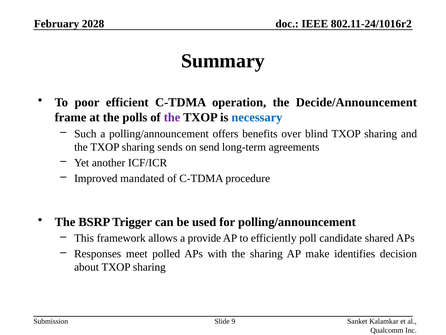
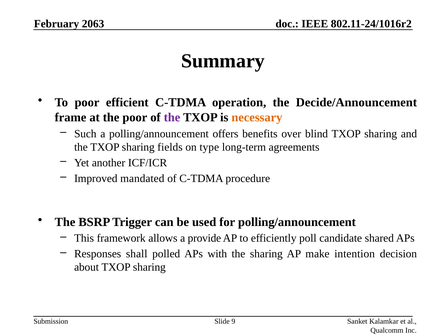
2028: 2028 -> 2063 (93, 24)
the polls: polls -> poor (135, 117)
necessary colour: blue -> orange (257, 117)
sends: sends -> fields (170, 147)
send: send -> type (209, 147)
meet: meet -> shall (137, 253)
identifies: identifies -> intention (355, 253)
